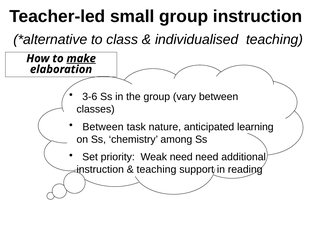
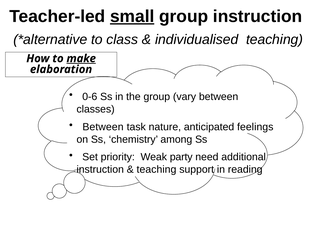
small underline: none -> present (132, 16)
3-6: 3-6 -> 0-6 (90, 97)
learning: learning -> feelings (255, 127)
Weak need: need -> party (181, 157)
